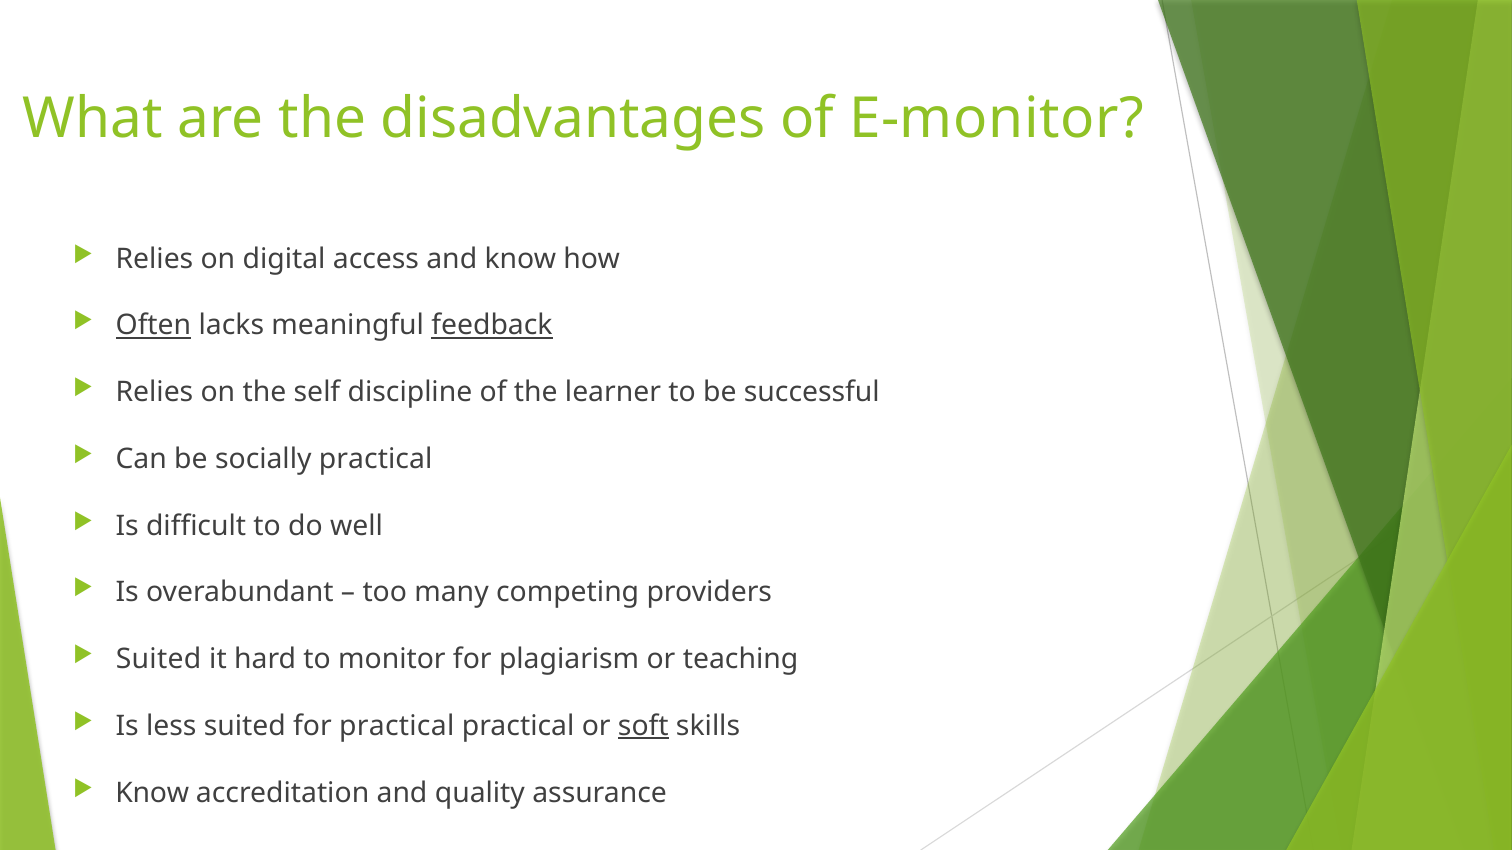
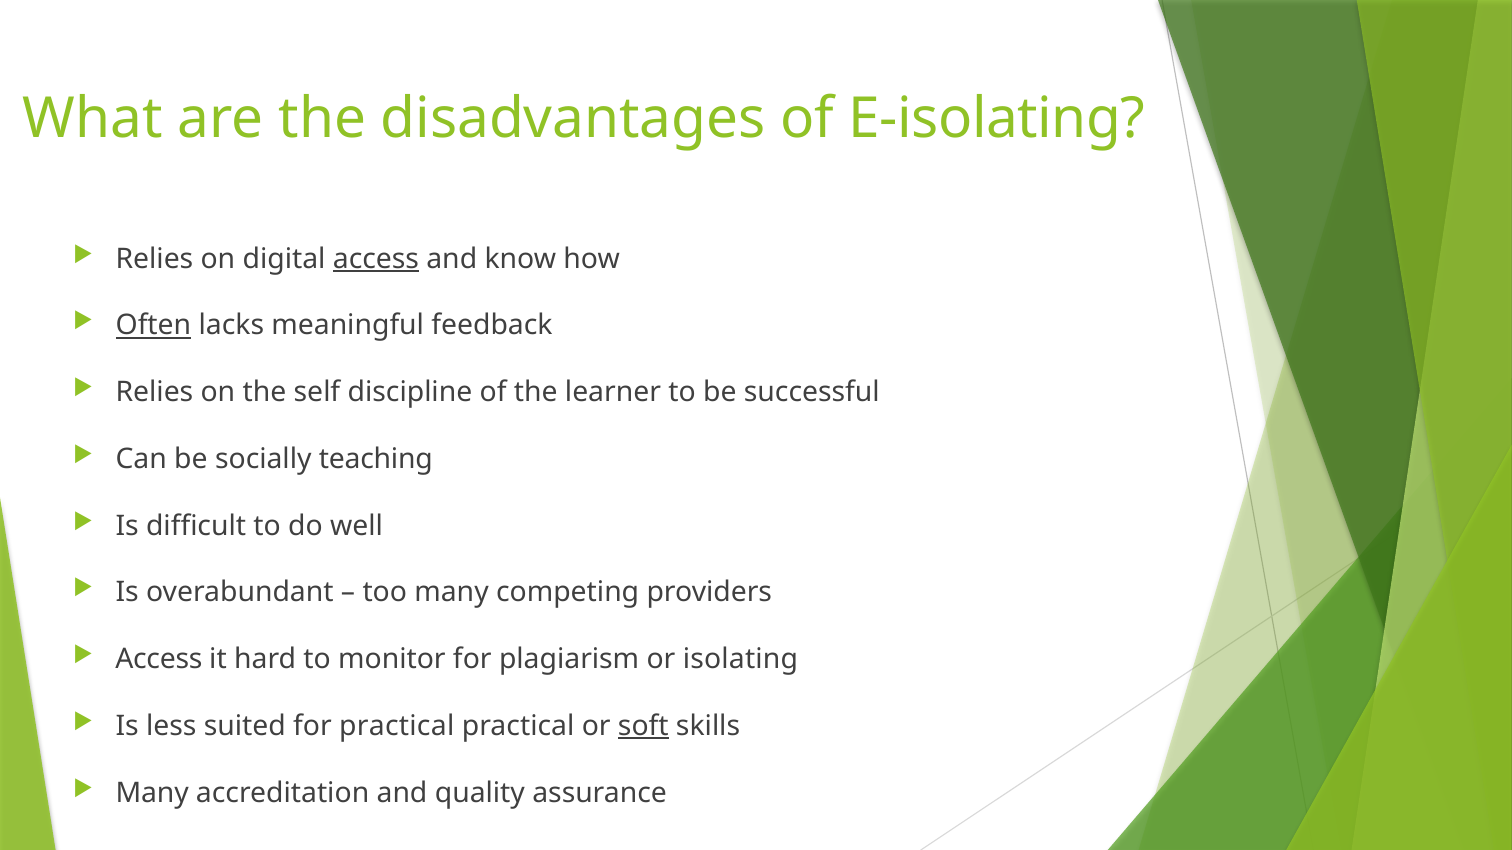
E-monitor: E-monitor -> E-isolating (997, 119)
access underline: none -> present (376, 259)
feedback underline: present -> none (492, 326)
socially practical: practical -> teaching (376, 459)
Suited: Suited -> Access (159, 660)
teaching: teaching -> isolating (740, 660)
Know: Know -> Many (152, 793)
